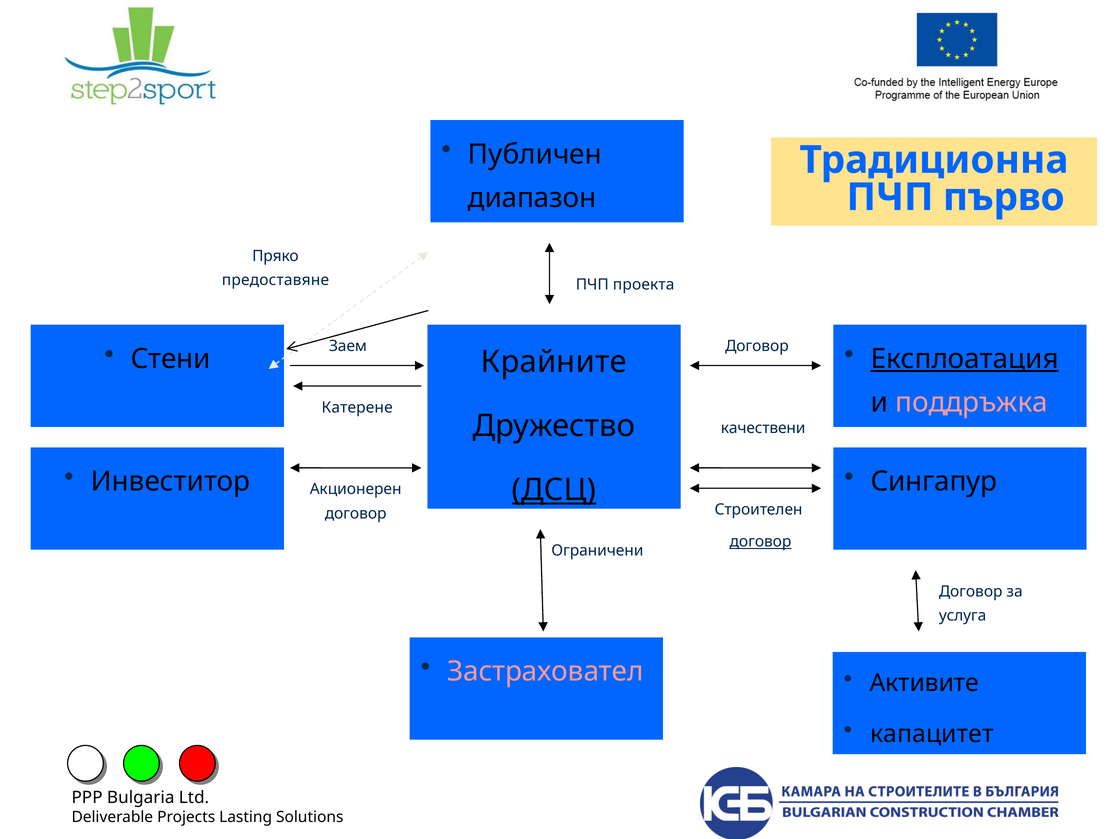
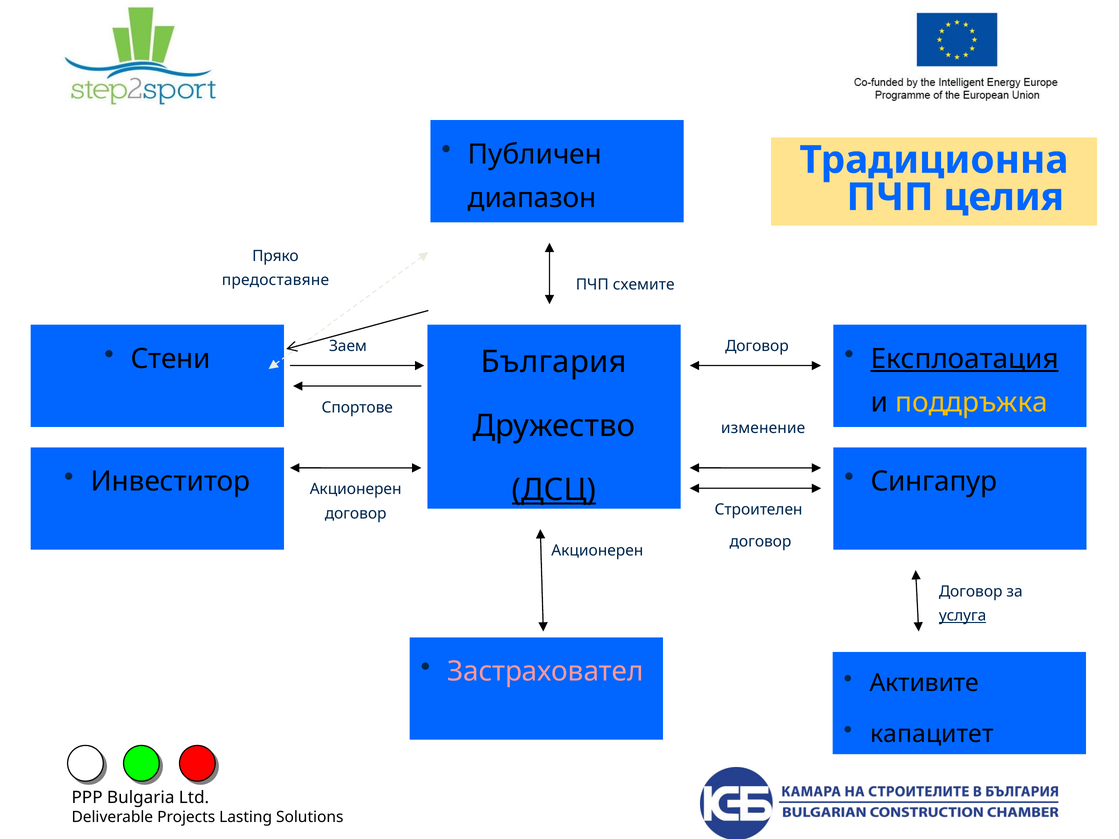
първо: първо -> целия (1004, 197)
проекта: проекта -> схемите (644, 285)
Крайните: Крайните -> България (554, 362)
поддръжка colour: pink -> yellow (972, 403)
Катерене: Катерене -> Спортове (357, 408)
качествени: качествени -> изменение (763, 428)
договор underline: present -> none (760, 542)
Ограничени: Ограничени -> Акционерен (597, 551)
услуга underline: none -> present (963, 616)
